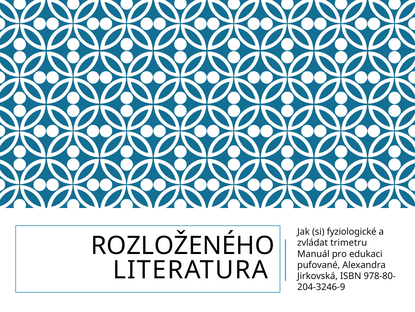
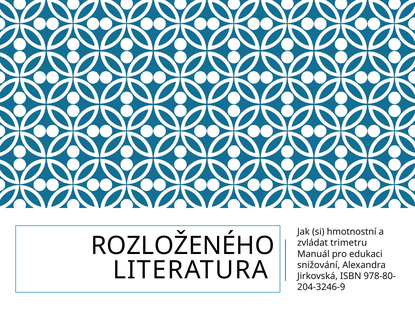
fyziologické: fyziologické -> hmotnostní (352, 231)
pufované: pufované -> snižování (319, 264)
